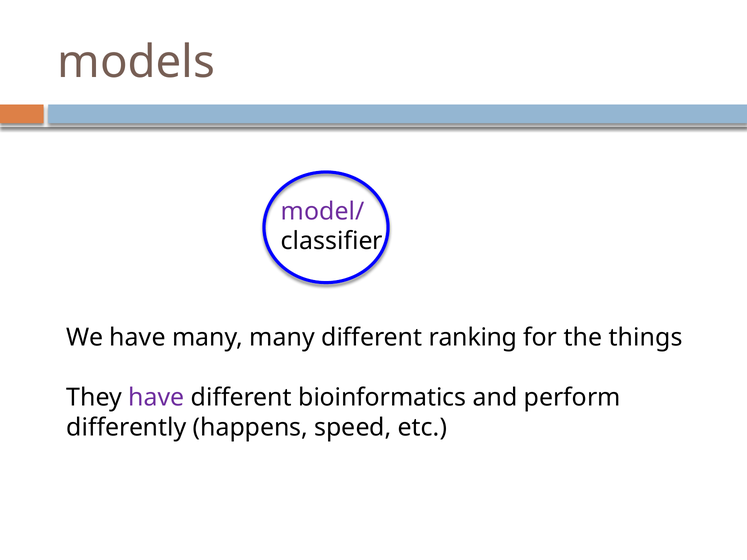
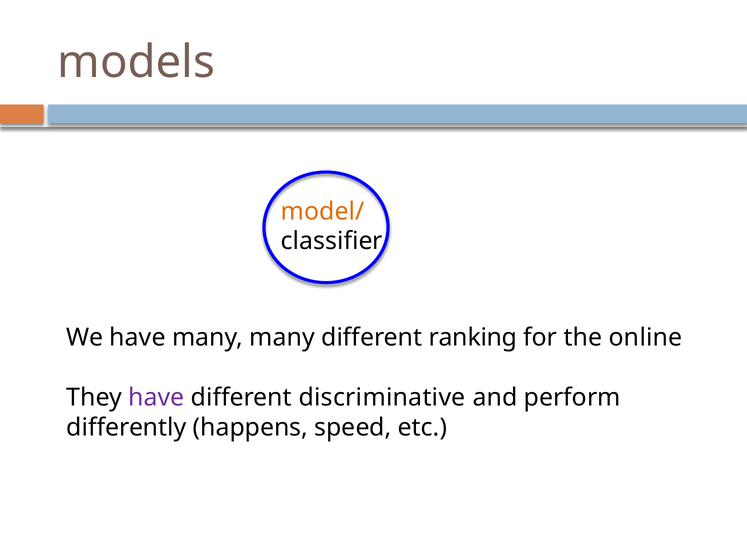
model/ colour: purple -> orange (323, 211)
things: things -> online (646, 338)
bioinformatics: bioinformatics -> discriminative (382, 398)
